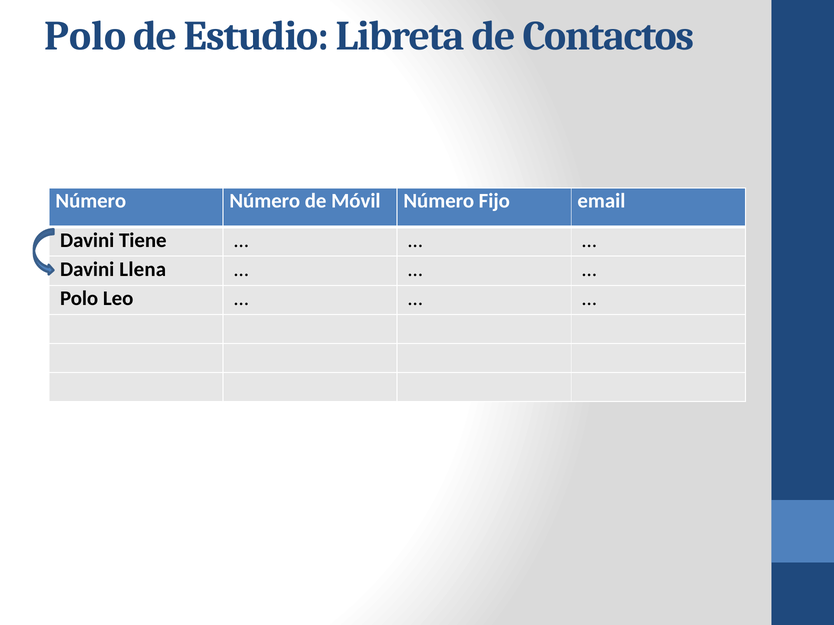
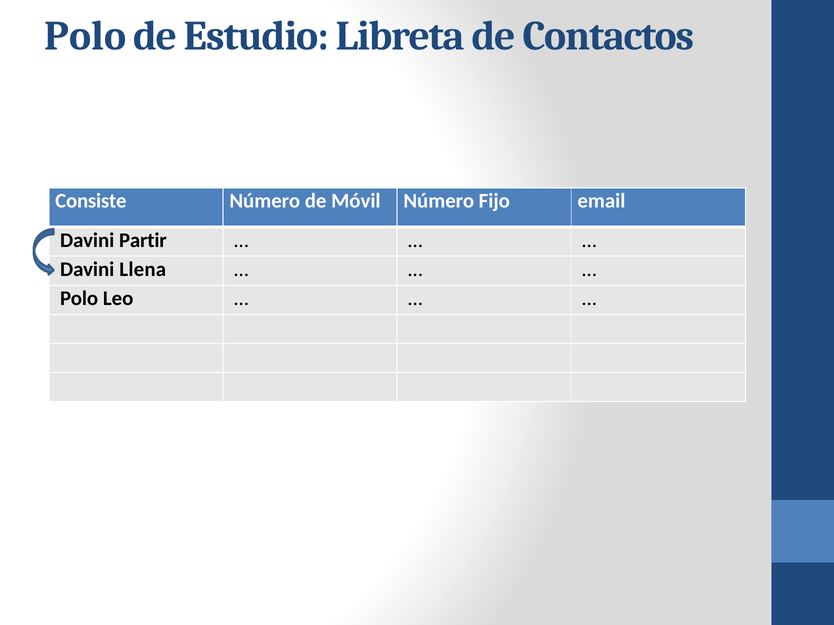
Número: Número -> Consiste (91, 201)
Tiene: Tiene -> Partir (143, 240)
